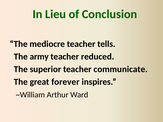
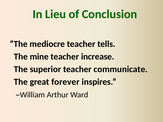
army: army -> mine (39, 57)
reduced: reduced -> increase (98, 57)
